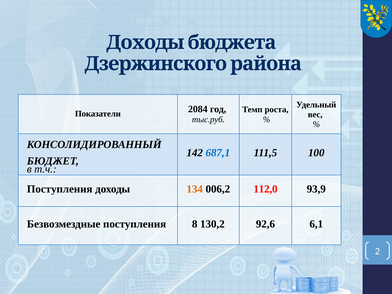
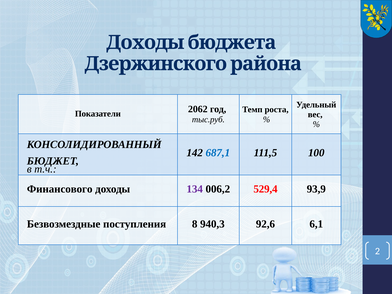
2084: 2084 -> 2062 (198, 109)
Поступления: Поступления -> Финансового (60, 189)
134 colour: orange -> purple (195, 189)
112,0: 112,0 -> 529,4 (266, 189)
130,2: 130,2 -> 940,3 (212, 224)
